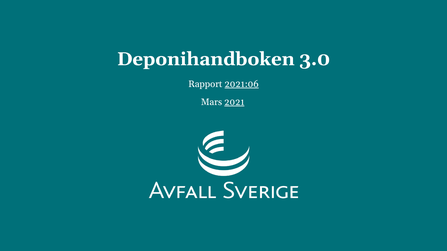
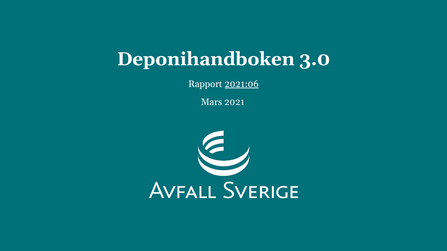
2021 underline: present -> none (234, 102)
